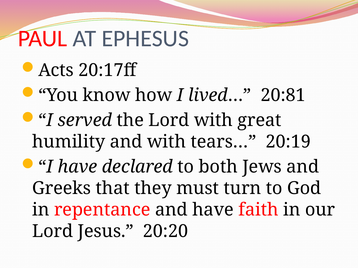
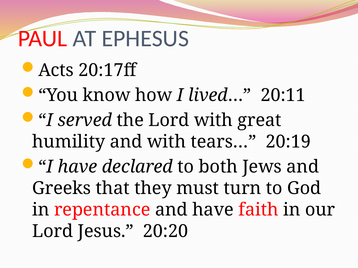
20:81: 20:81 -> 20:11 (283, 96)
